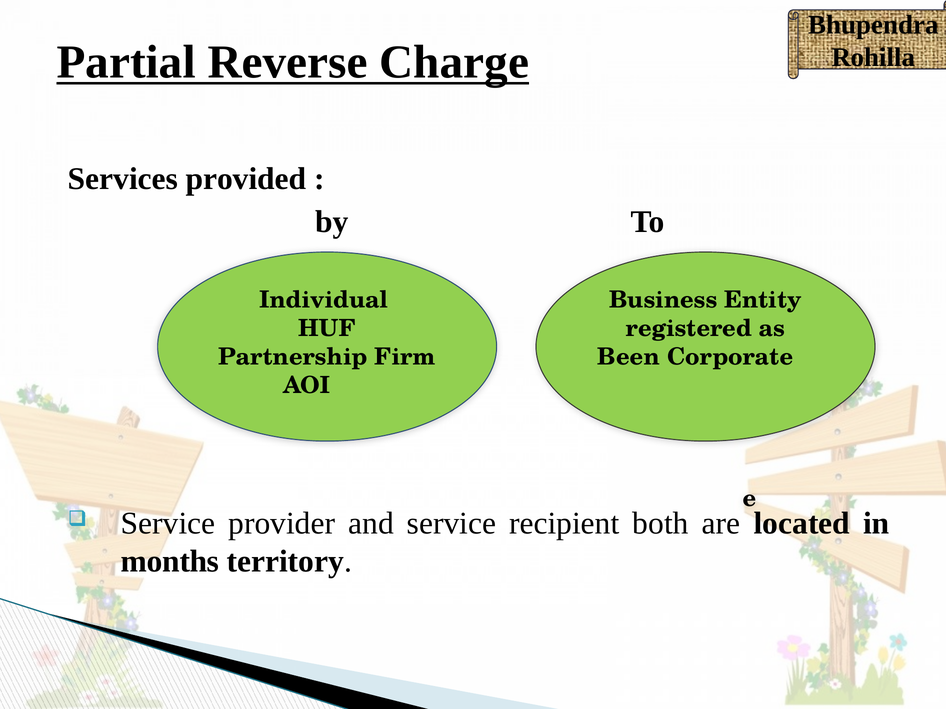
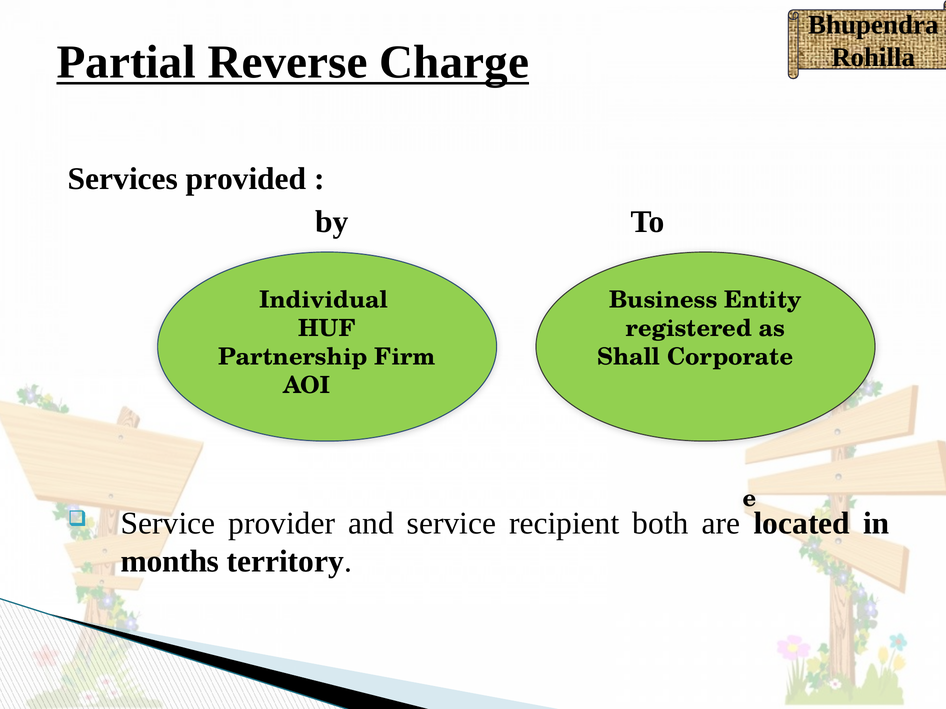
Been: Been -> Shall (629, 357)
